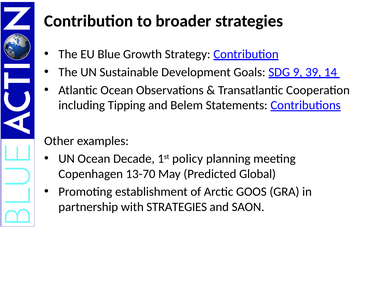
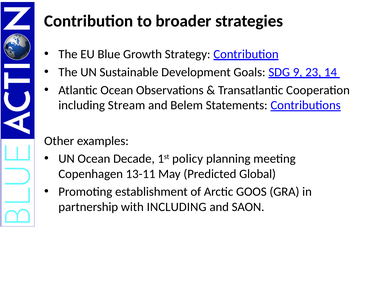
39: 39 -> 23 (313, 72)
Tipping: Tipping -> Stream (127, 105)
13-70: 13-70 -> 13-11 (141, 174)
with STRATEGIES: STRATEGIES -> INCLUDING (177, 207)
